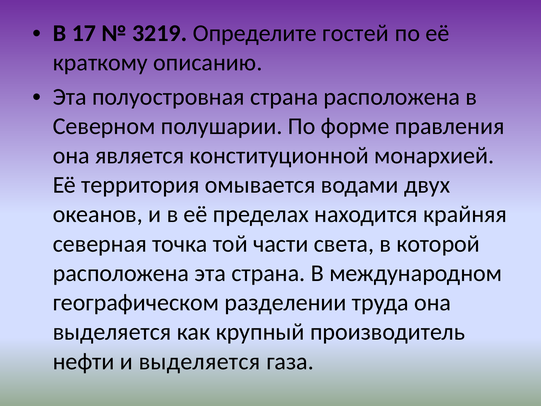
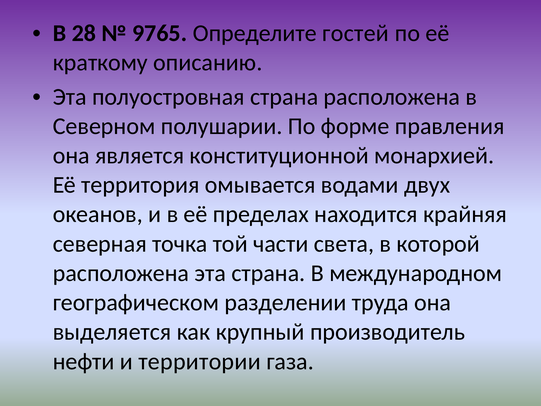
17: 17 -> 28 (84, 33)
3219: 3219 -> 9765 (160, 33)
и выделяется: выделяется -> территории (200, 361)
